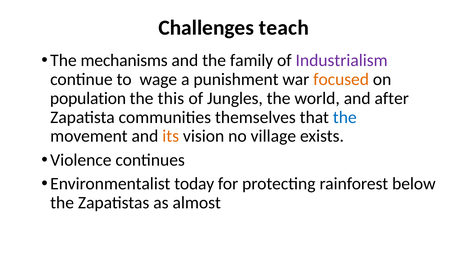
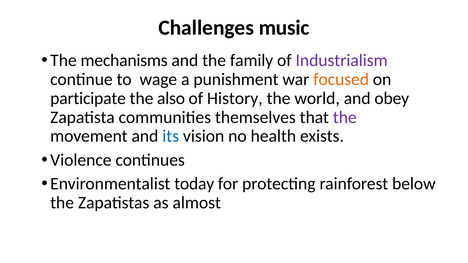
teach: teach -> music (284, 28)
population: population -> participate (88, 98)
this: this -> also (171, 98)
Jungles: Jungles -> History (235, 98)
after: after -> obey (392, 98)
the colour: blue -> purple (345, 117)
its colour: orange -> blue (171, 136)
village: village -> health (273, 136)
